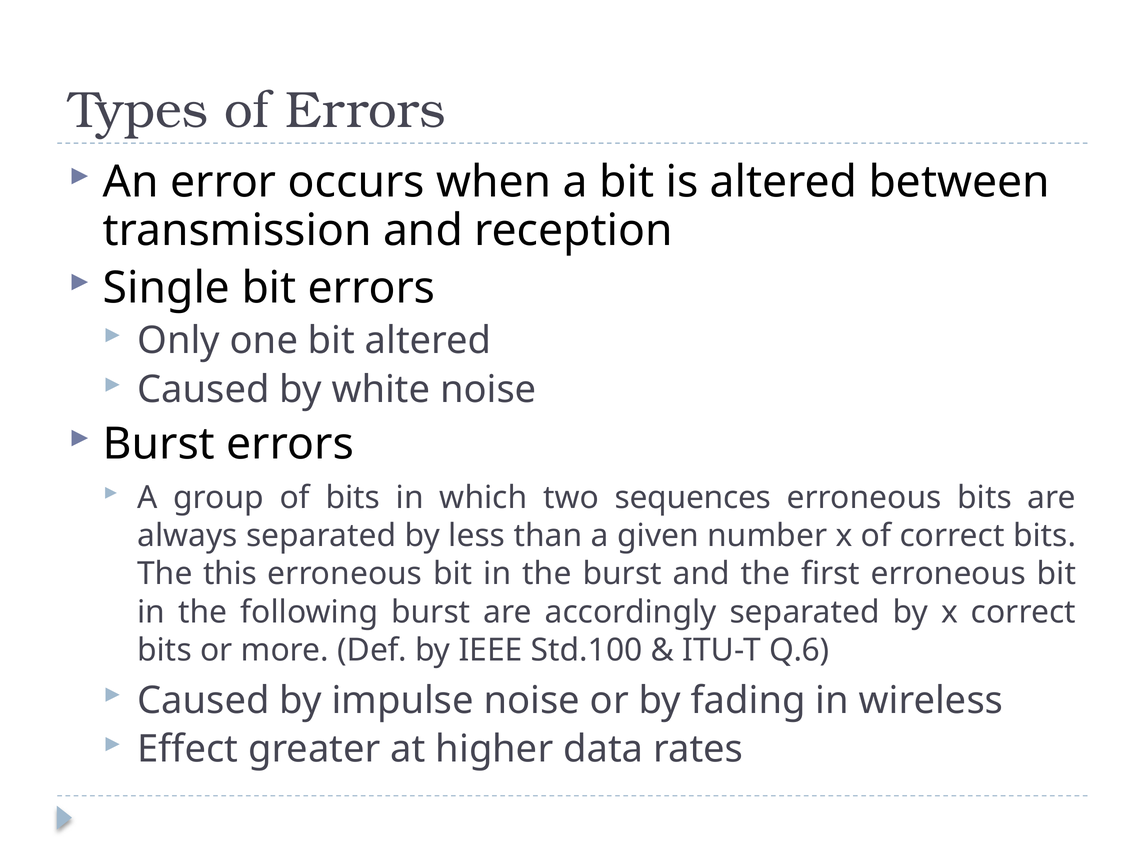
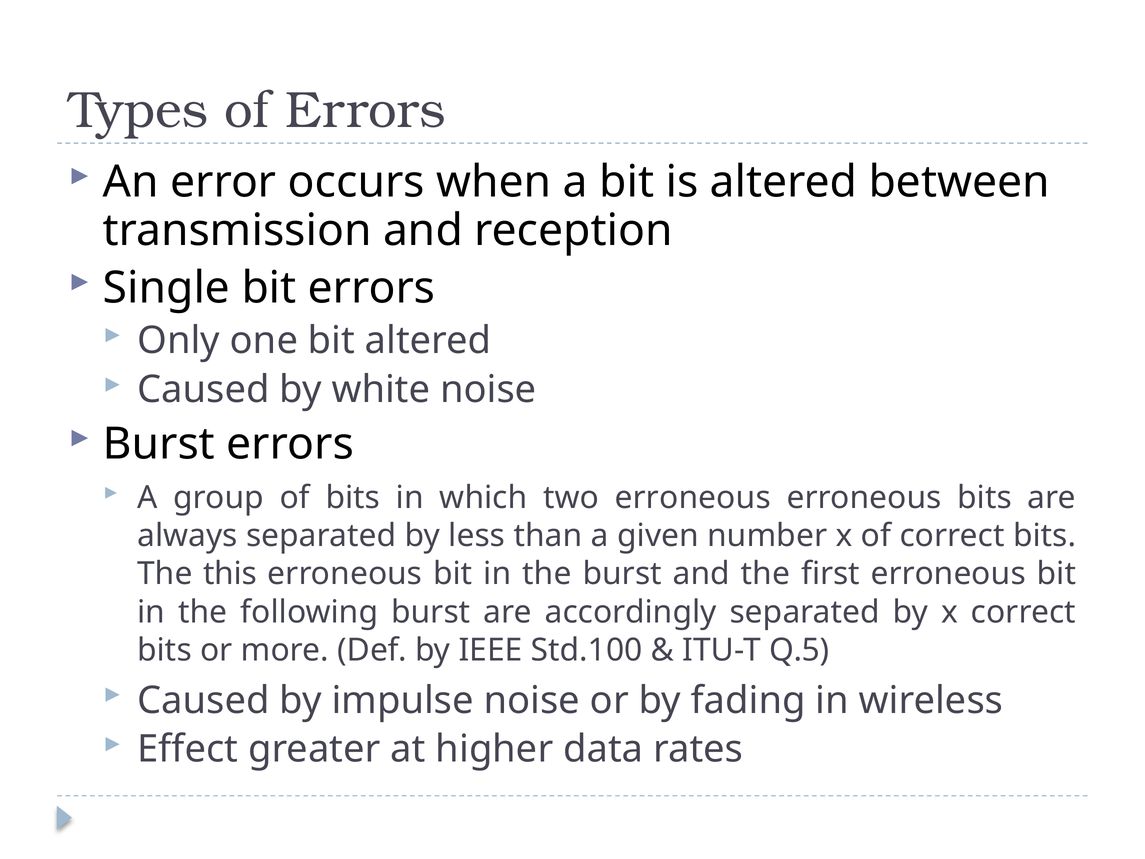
two sequences: sequences -> erroneous (693, 497)
Q.6: Q.6 -> Q.5 (799, 650)
